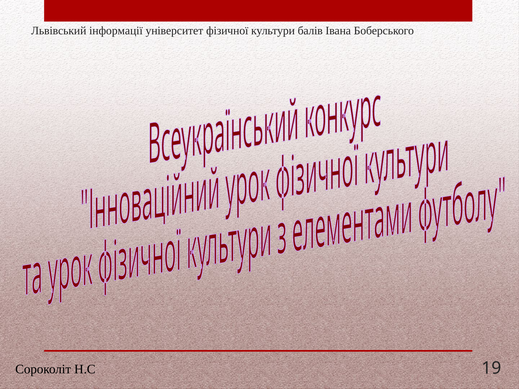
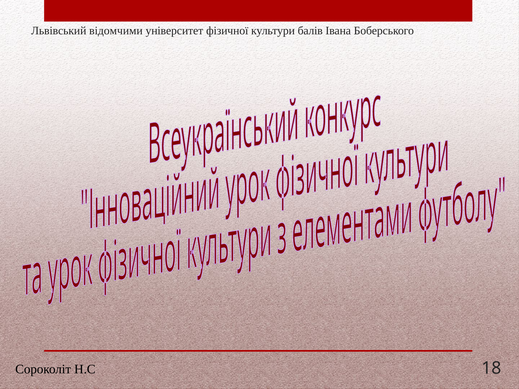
інформації: інформації -> відомчими (116, 31)
19: 19 -> 18 (491, 368)
